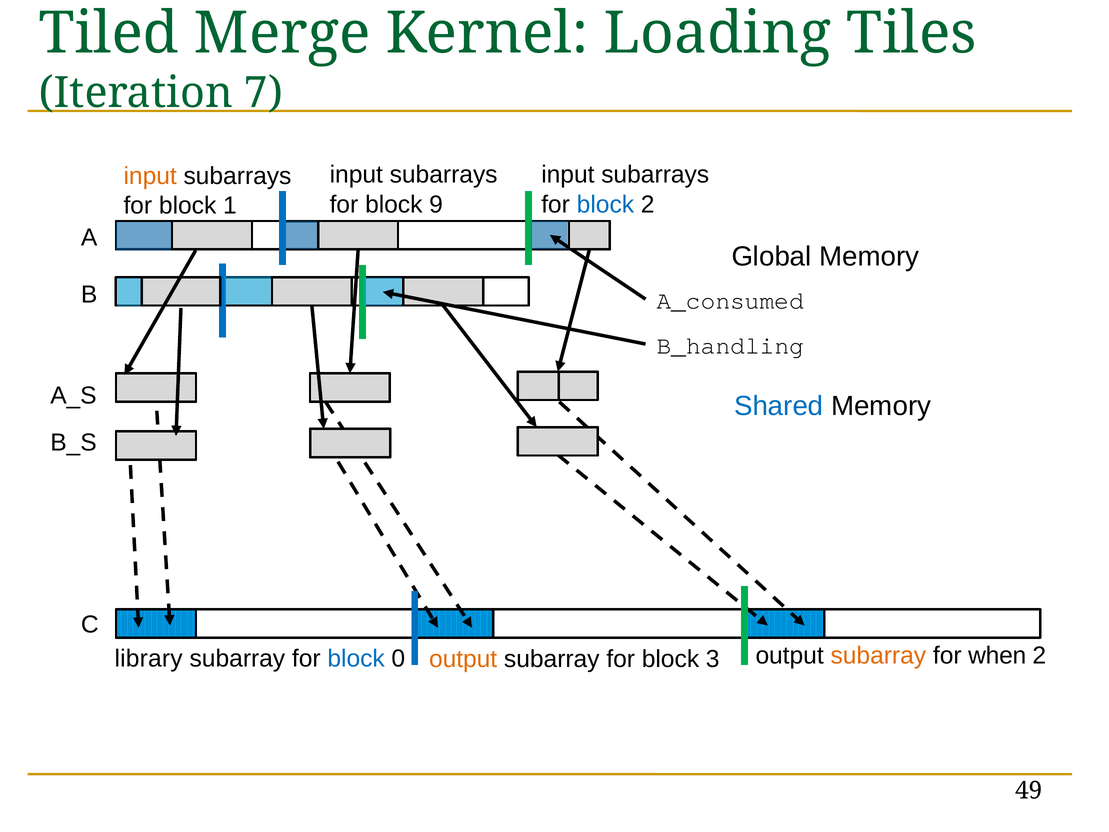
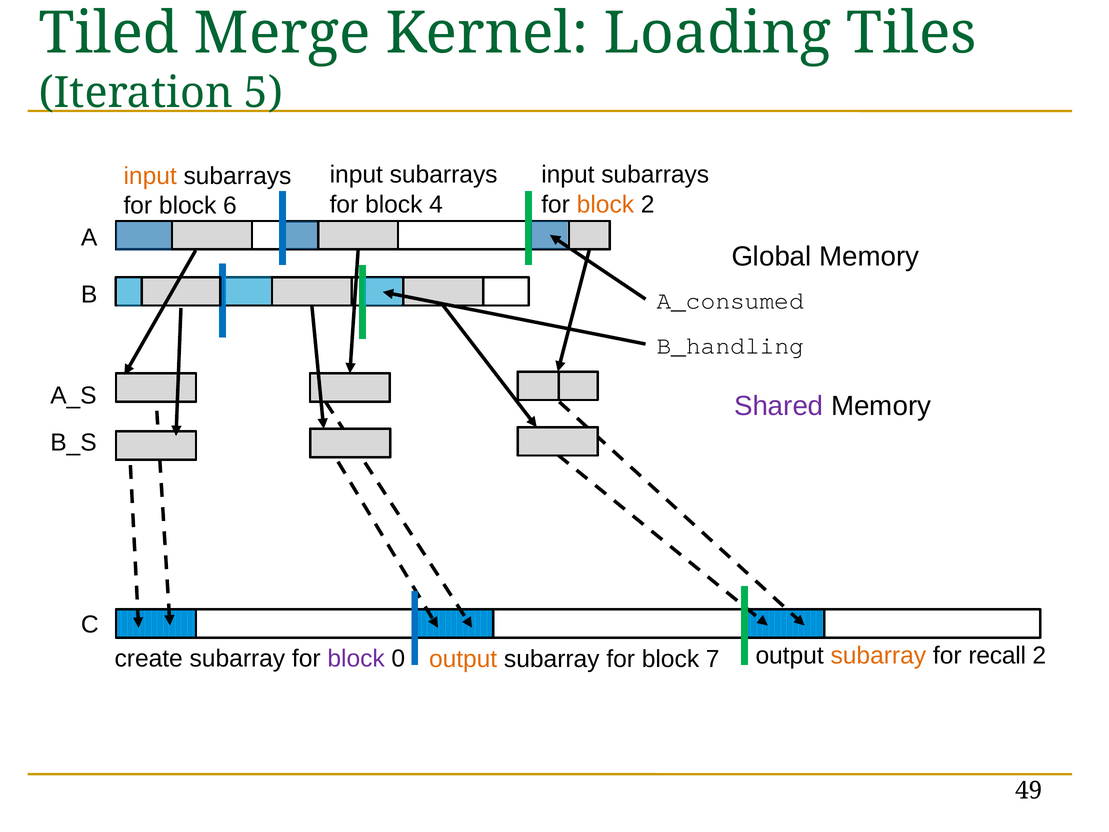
7: 7 -> 5 (263, 93)
9: 9 -> 4 (436, 204)
block colour: blue -> orange (605, 204)
1: 1 -> 6 (230, 205)
Shared colour: blue -> purple (779, 406)
library: library -> create (149, 658)
block colour: blue -> purple (356, 658)
3: 3 -> 7 (713, 659)
when: when -> recall (997, 655)
